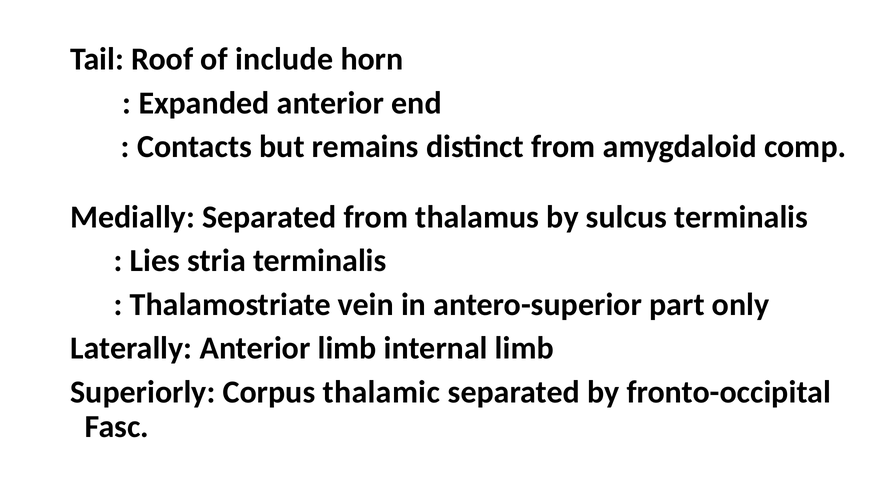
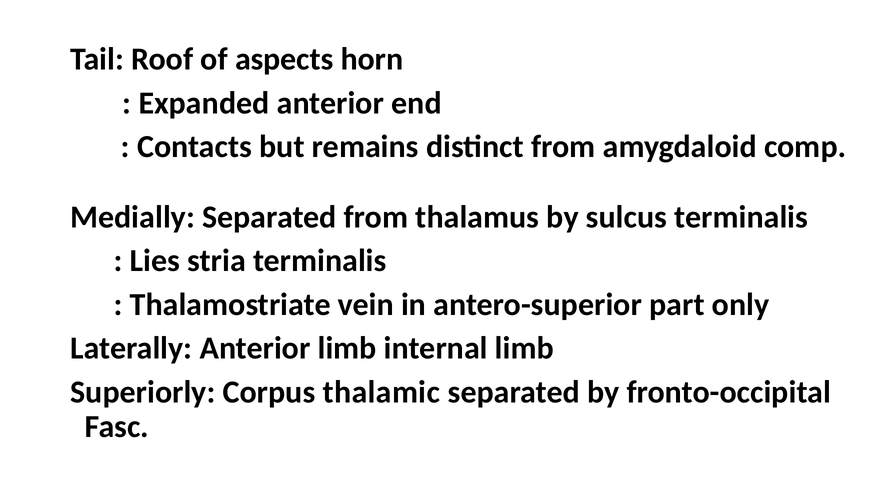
include: include -> aspects (284, 59)
